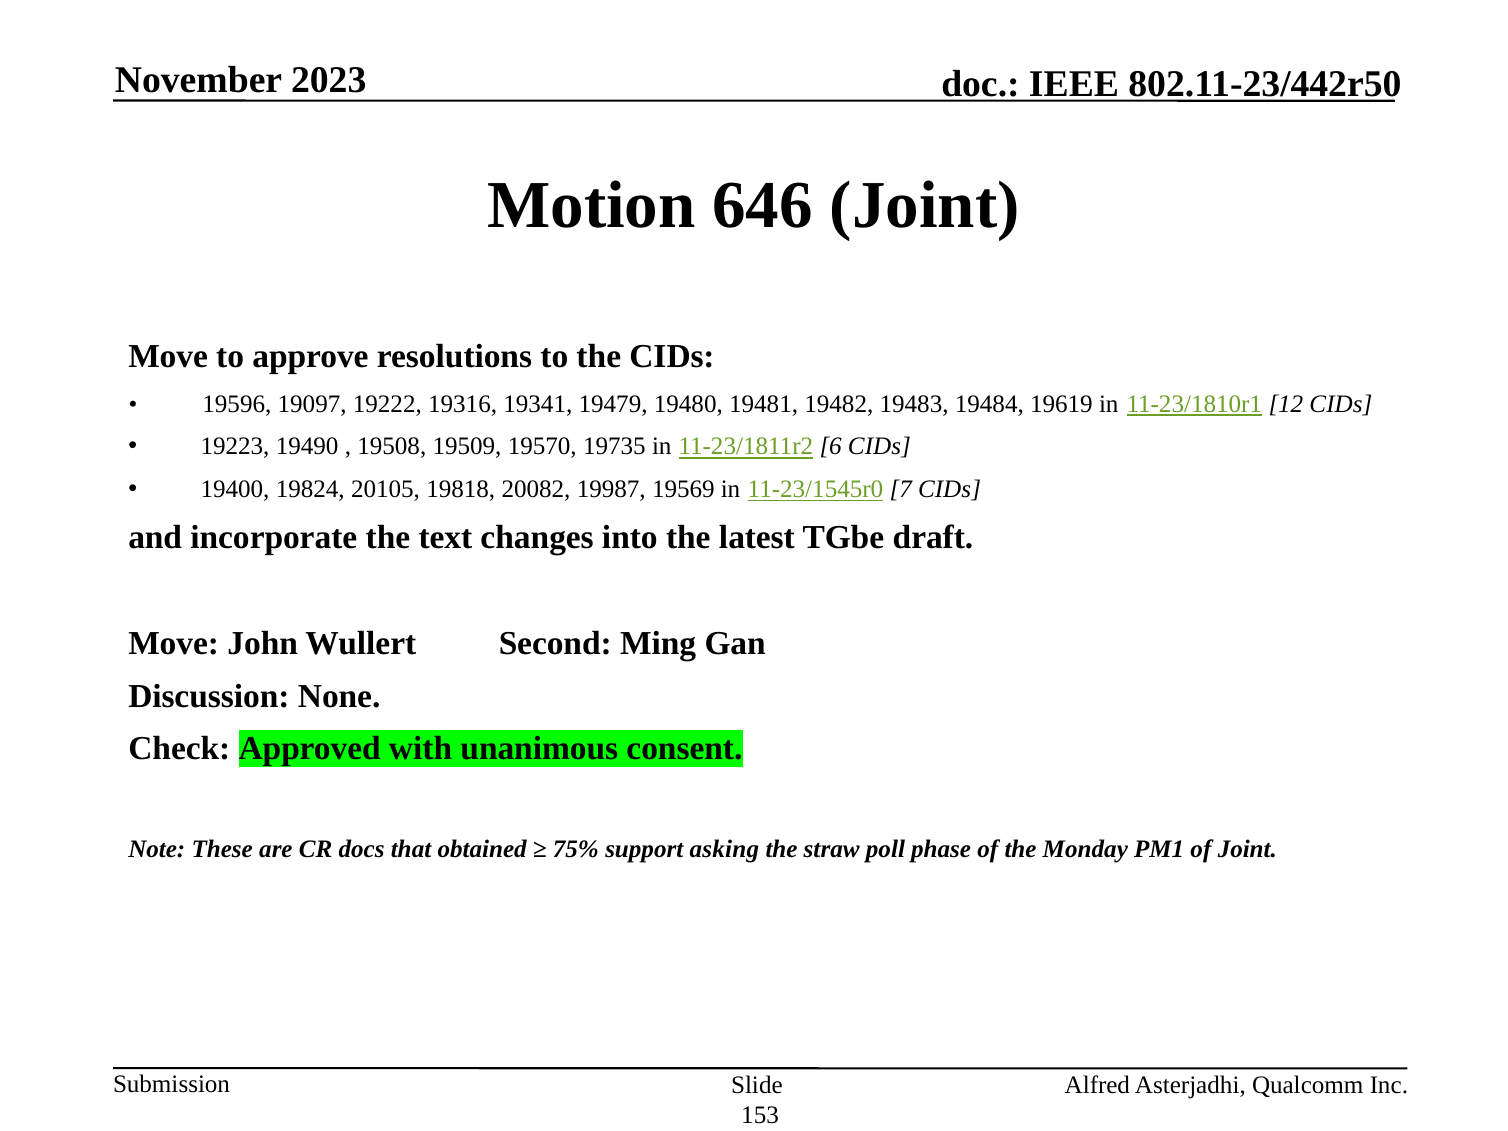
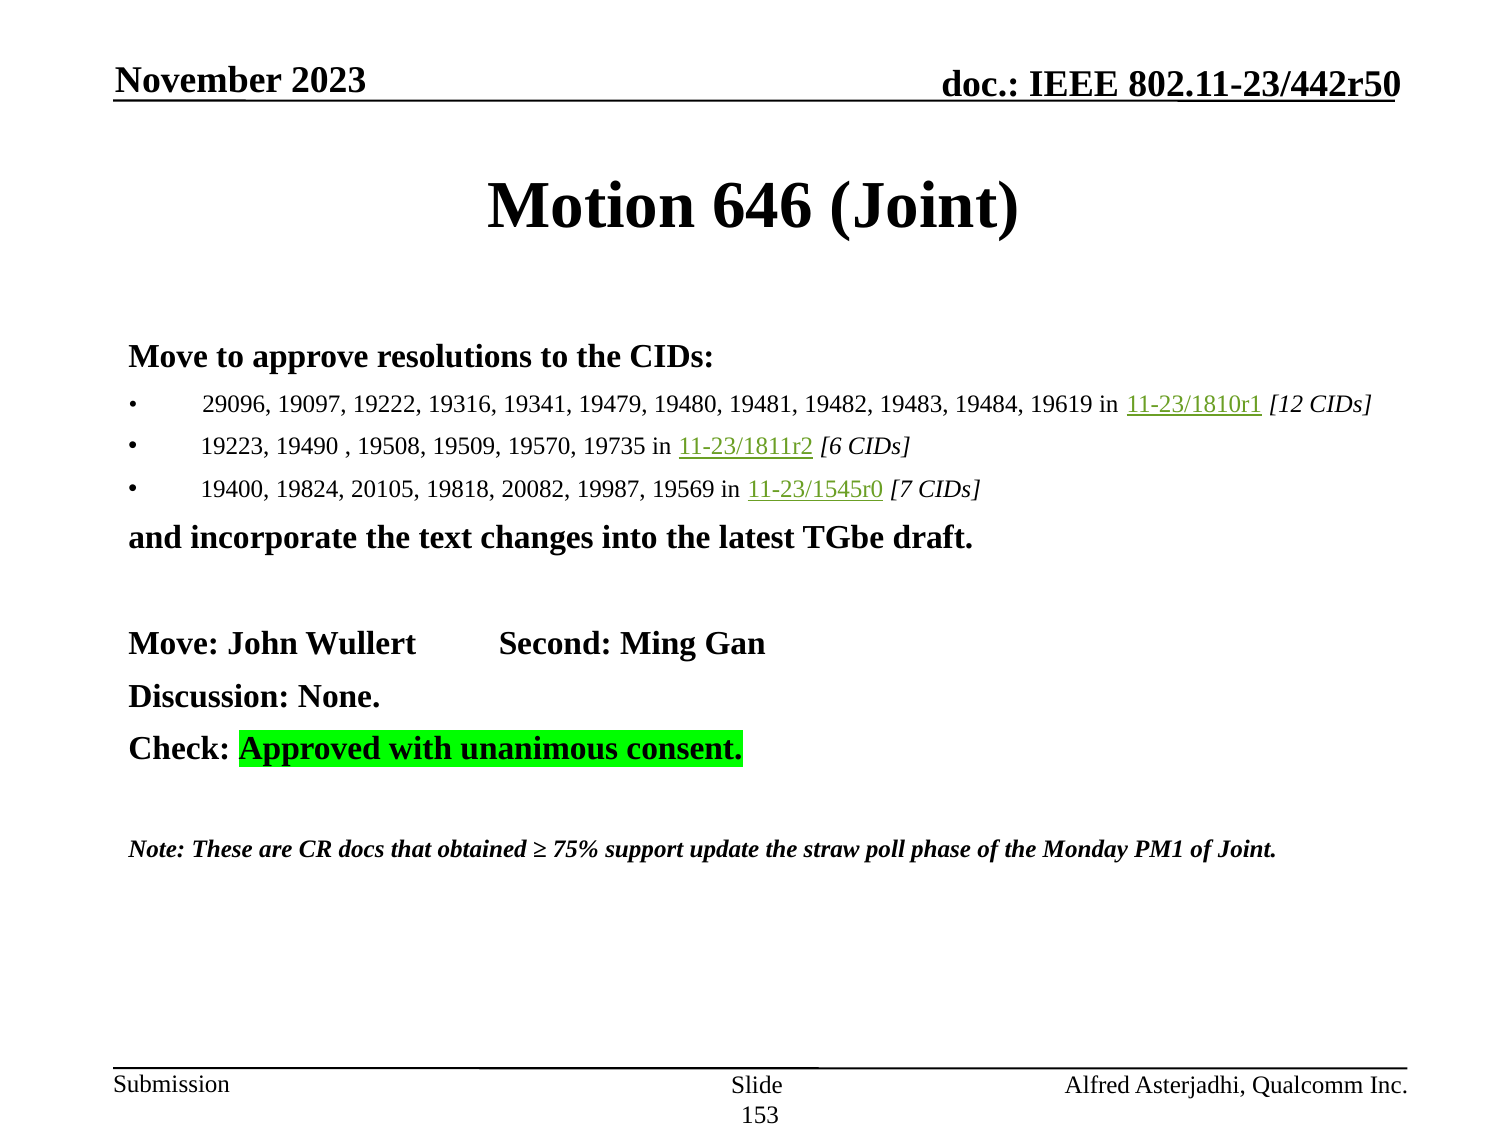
19596: 19596 -> 29096 (237, 404)
asking: asking -> update (724, 849)
